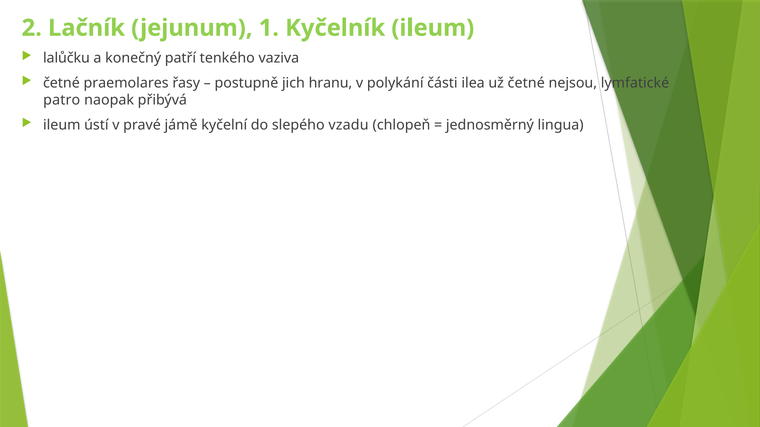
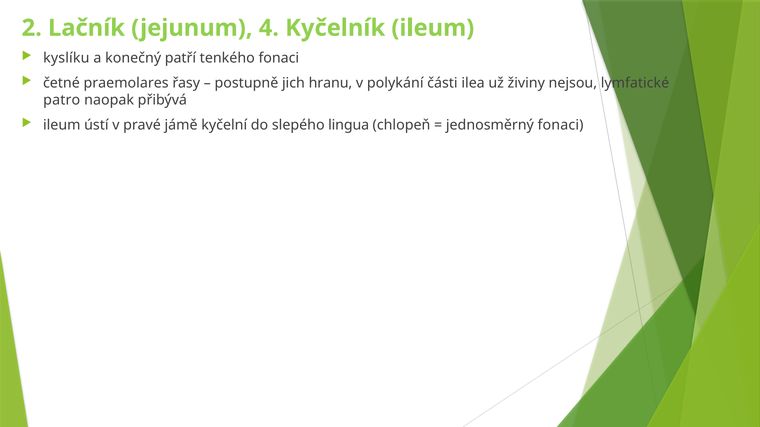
1: 1 -> 4 (269, 28)
lalůčku: lalůčku -> kyslíku (66, 58)
tenkého vaziva: vaziva -> fonaci (279, 58)
už četné: četné -> živiny (526, 83)
vzadu: vzadu -> lingua (349, 125)
jednosměrný lingua: lingua -> fonaci (561, 125)
